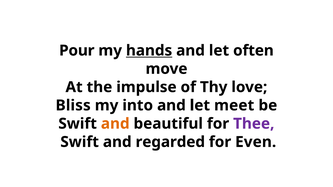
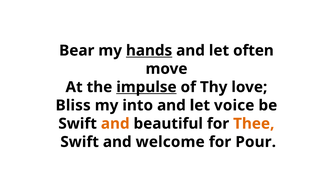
Pour: Pour -> Bear (77, 51)
impulse underline: none -> present (146, 87)
meet: meet -> voice (234, 106)
Thee colour: purple -> orange (254, 124)
regarded: regarded -> welcome (170, 142)
Even: Even -> Pour (256, 142)
